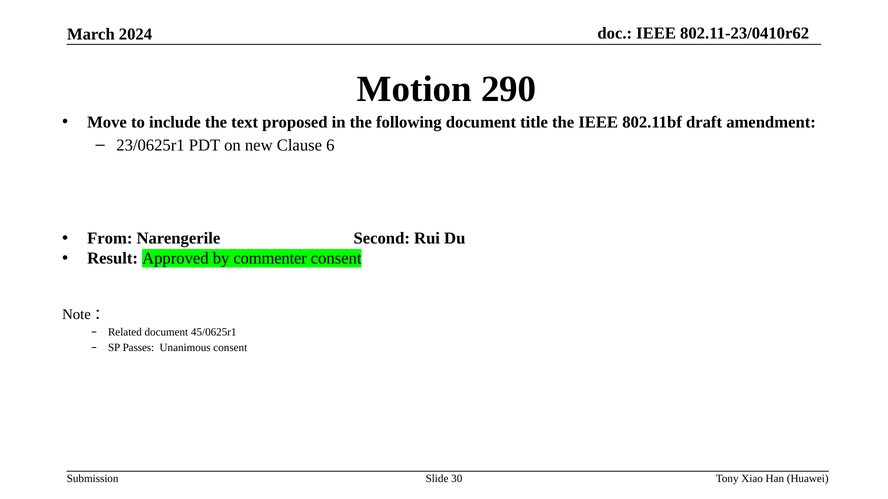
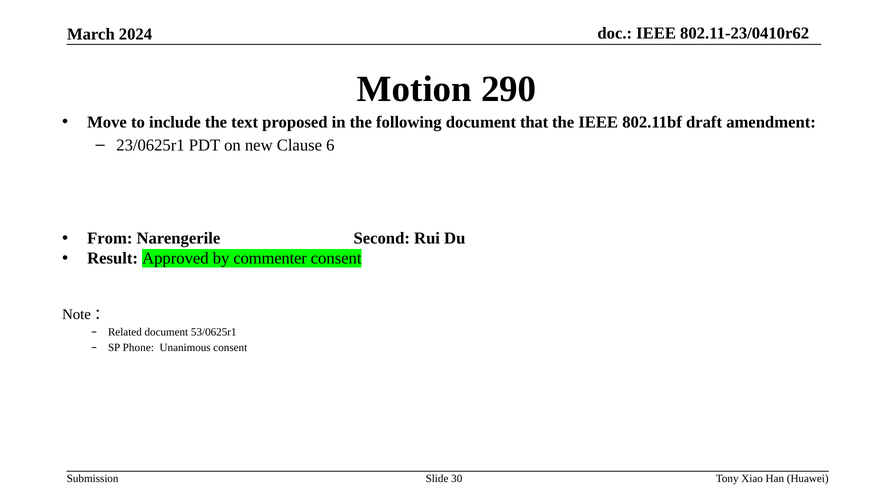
title: title -> that (534, 122)
45/0625r1: 45/0625r1 -> 53/0625r1 (214, 332)
Passes: Passes -> Phone (138, 348)
